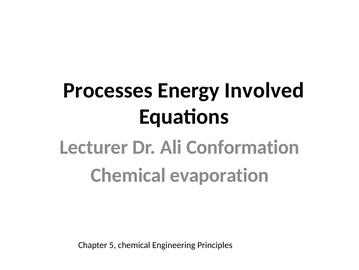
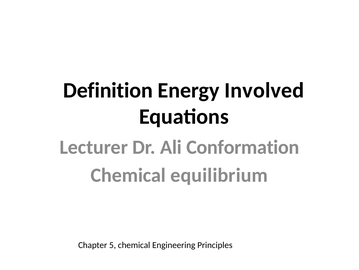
Processes: Processes -> Definition (108, 90)
evaporation: evaporation -> equilibrium (219, 175)
